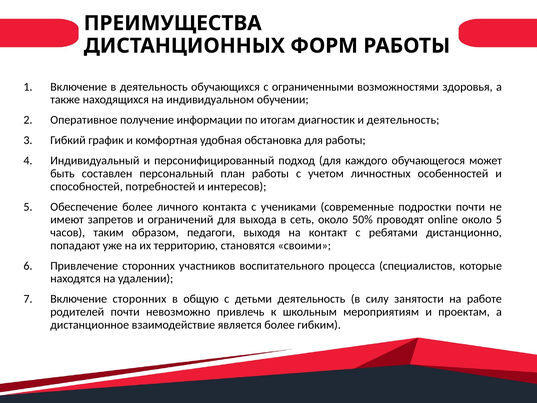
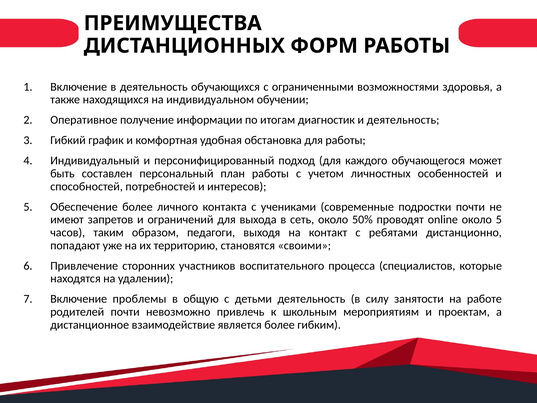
Включение сторонних: сторонних -> проблемы (140, 299)
